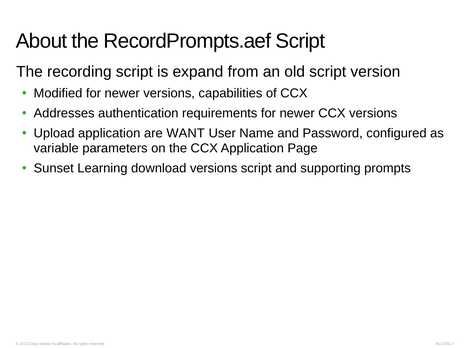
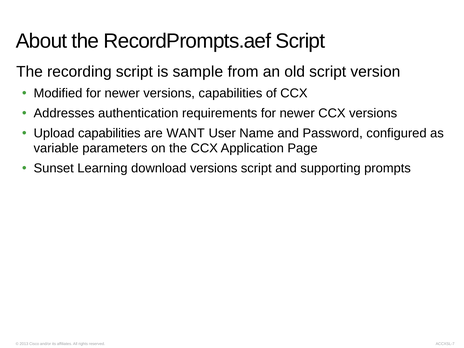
expand: expand -> sample (198, 72)
Upload application: application -> capabilities (109, 133)
